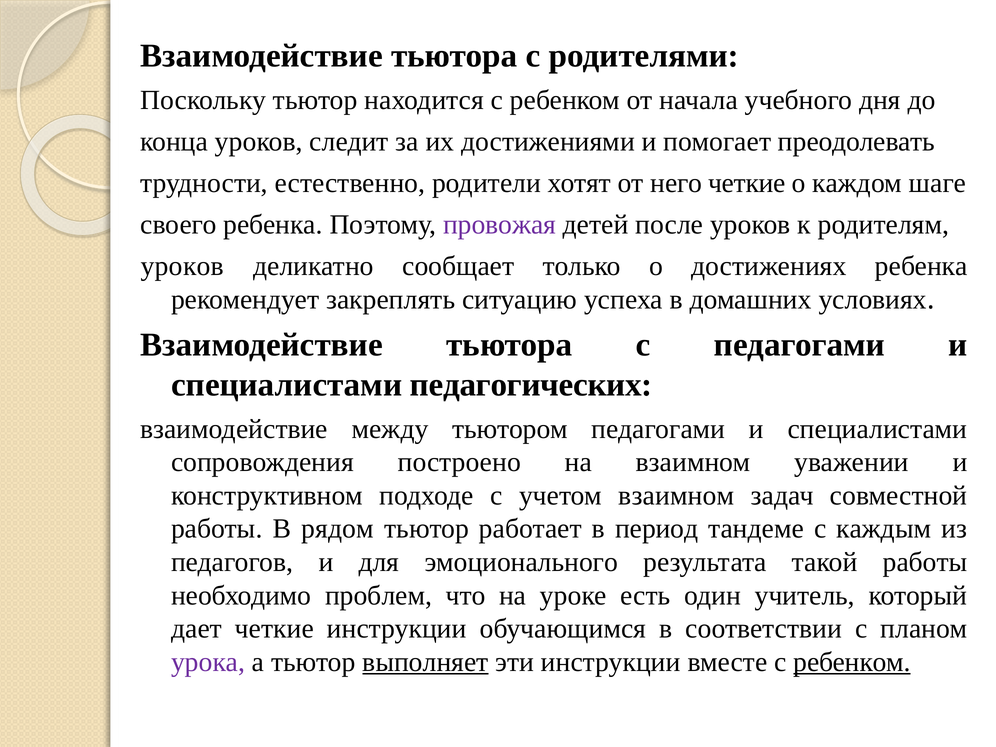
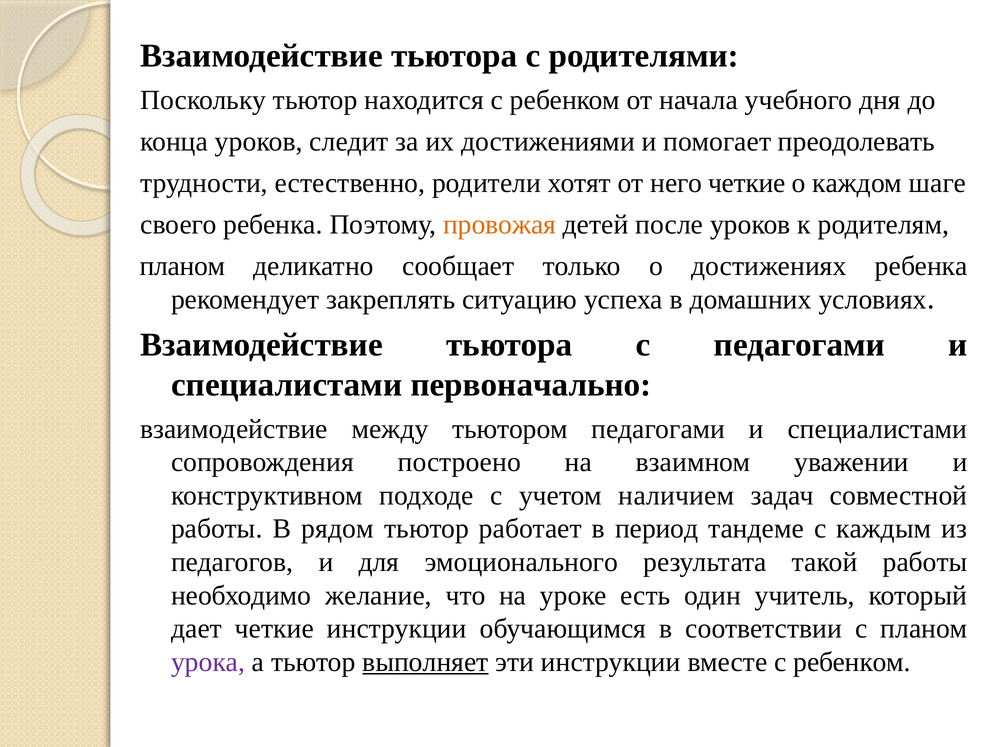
провожая colour: purple -> orange (500, 225)
уроков: уроков -> планом (183, 266)
педагогических: педагогических -> первоначально (531, 385)
учетом взаимном: взаимном -> наличием (676, 496)
проблем: проблем -> желание (378, 595)
ребенком underline: present -> none (852, 662)
